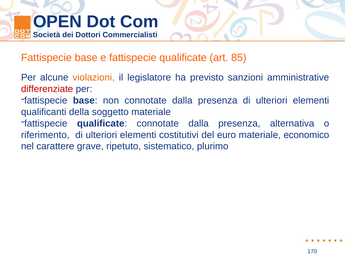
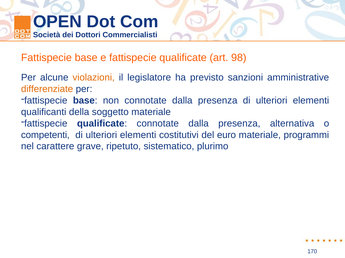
85: 85 -> 98 (239, 58)
differenziate colour: red -> orange (47, 89)
riferimento: riferimento -> competenti (45, 135)
economico: economico -> programmi (306, 135)
